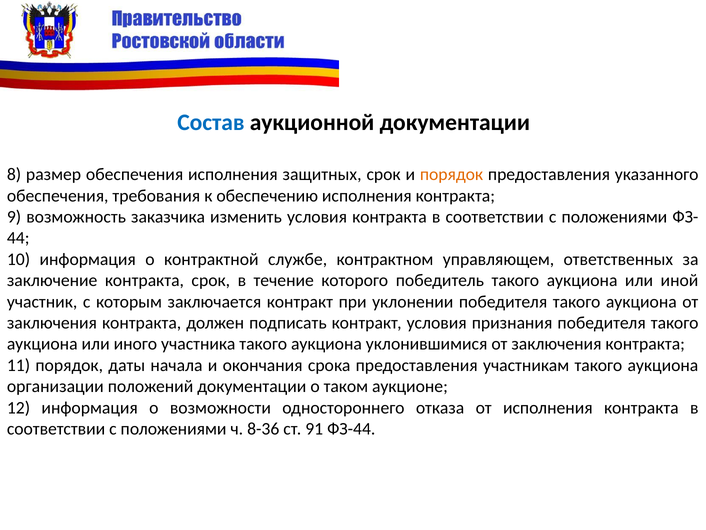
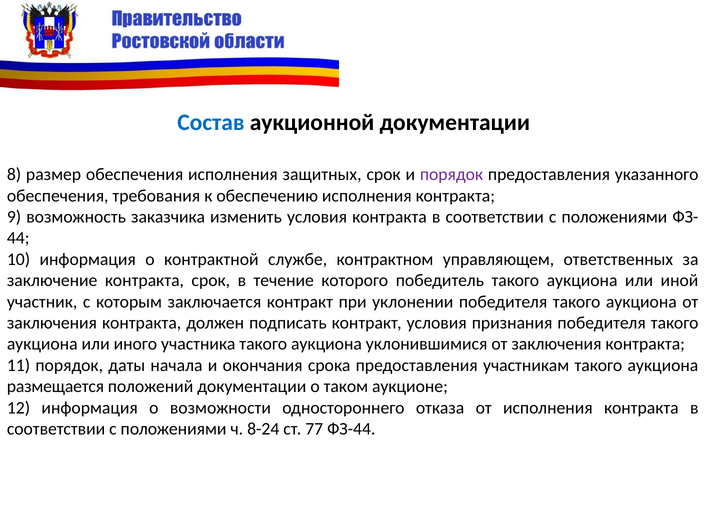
порядок colour: orange -> purple (452, 174)
организации: организации -> размещается (55, 386)
8-36: 8-36 -> 8-24 (263, 429)
91: 91 -> 77 (314, 429)
